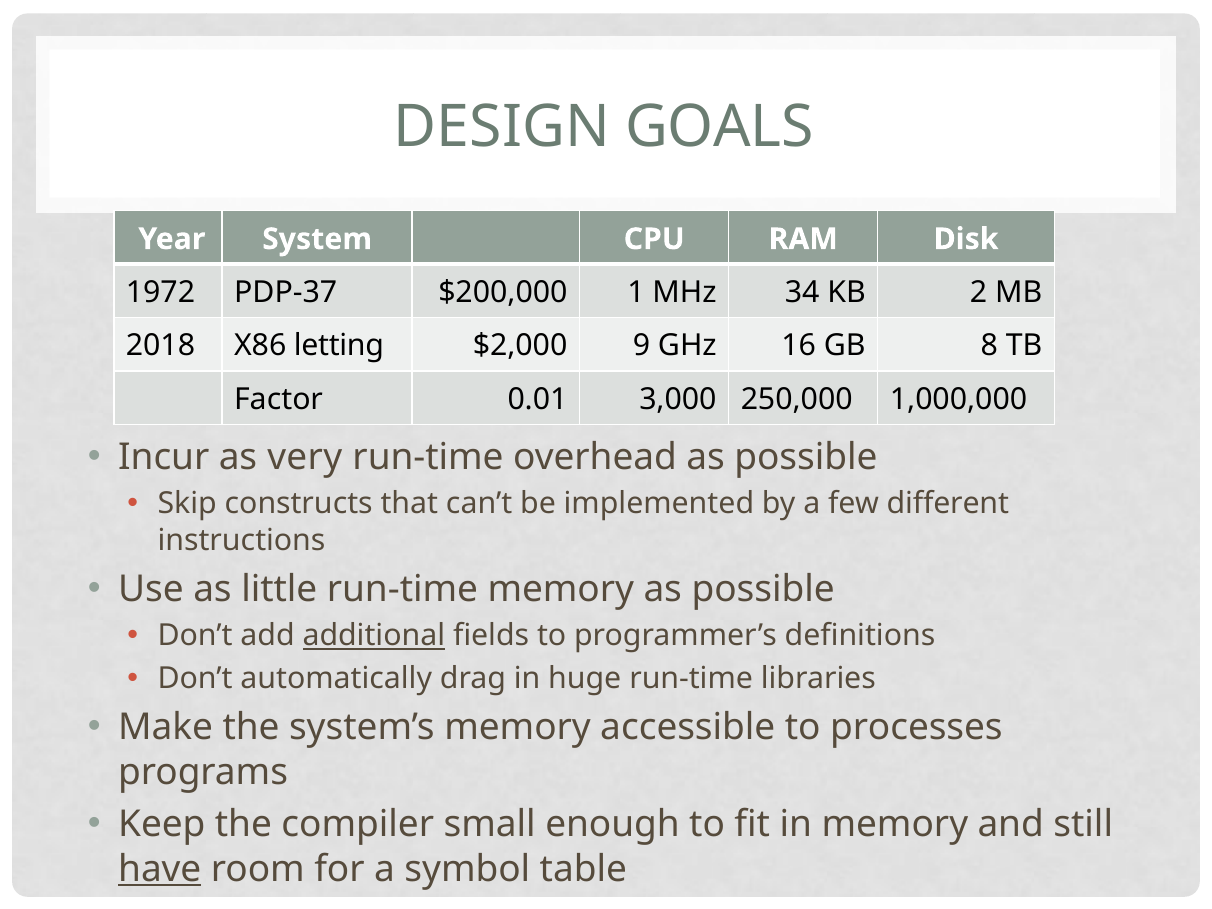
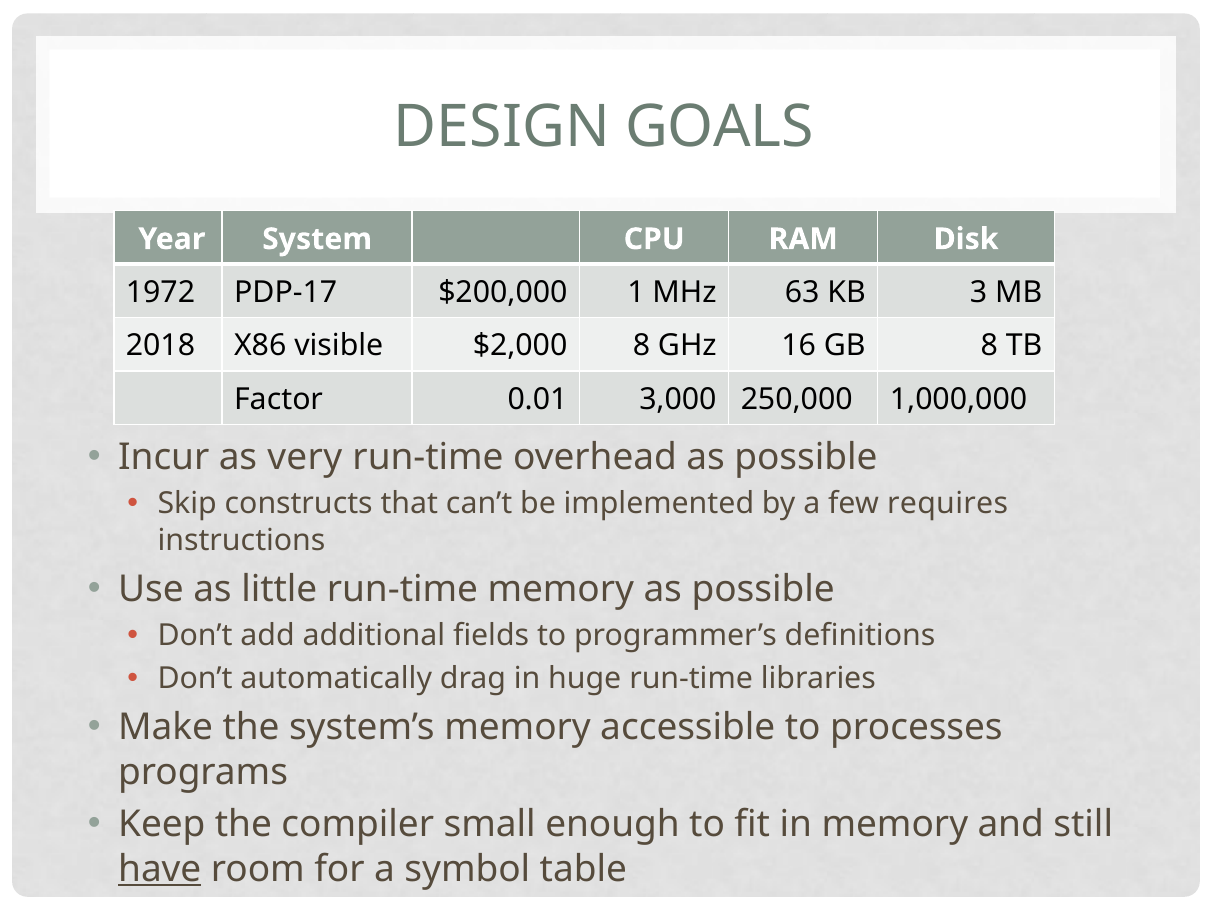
PDP-37: PDP-37 -> PDP-17 (286, 293)
34: 34 -> 63 (802, 293)
2: 2 -> 3 (979, 293)
letting: letting -> visible (339, 346)
$2,000 9: 9 -> 8 (641, 346)
different: different -> requires (948, 504)
additional underline: present -> none (374, 636)
